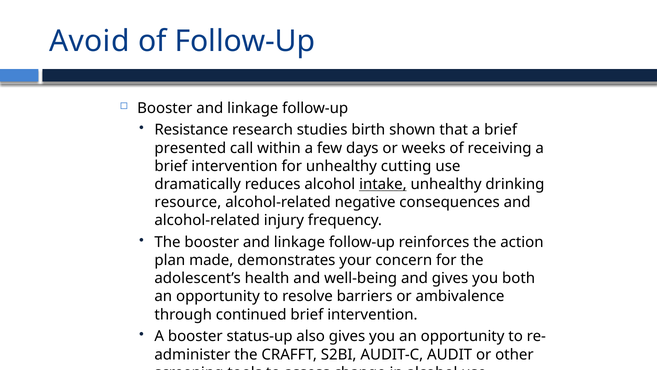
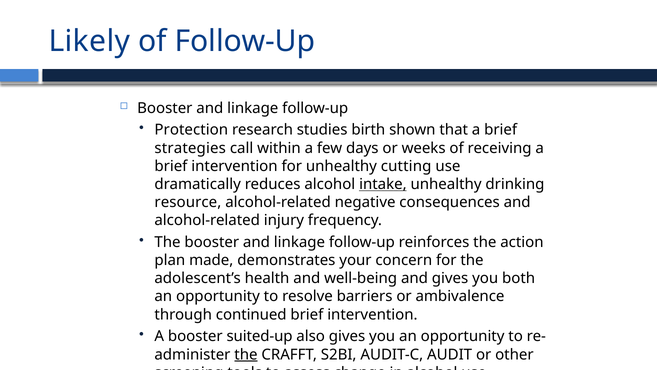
Avoid: Avoid -> Likely (89, 41)
Resistance: Resistance -> Protection (191, 130)
presented: presented -> strategies (190, 148)
status-up: status-up -> suited-up (260, 336)
the underline: none -> present (246, 354)
